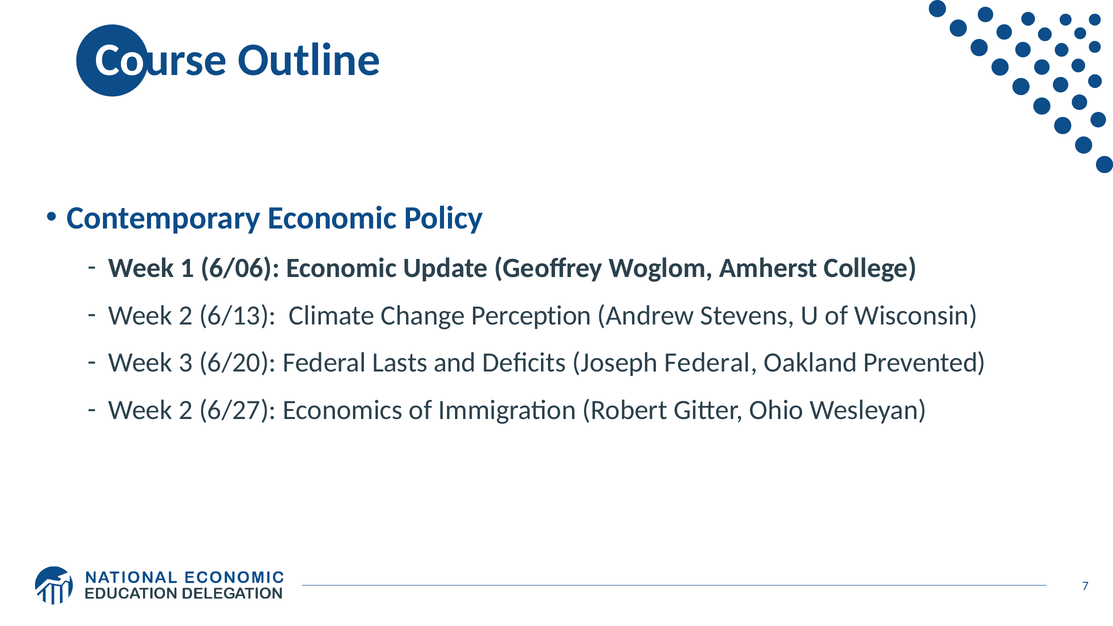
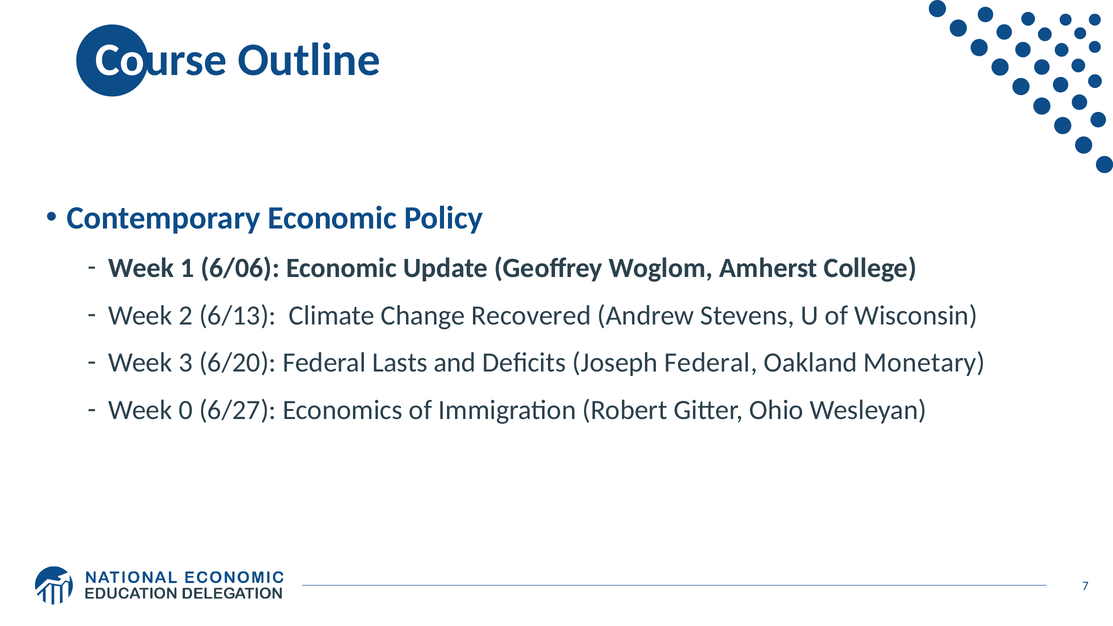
Perception: Perception -> Recovered (531, 315)
Prevented: Prevented -> Monetary (924, 363)
2: 2 -> 0 (186, 410)
